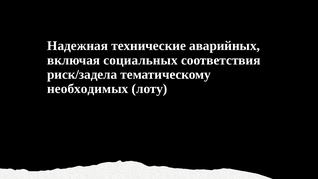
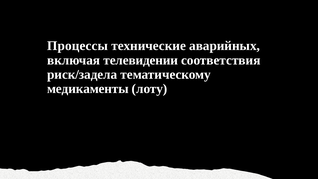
Надежная: Надежная -> Процессы (78, 46)
социальных: социальных -> телевидении (141, 60)
необходимых: необходимых -> медикаменты (88, 89)
